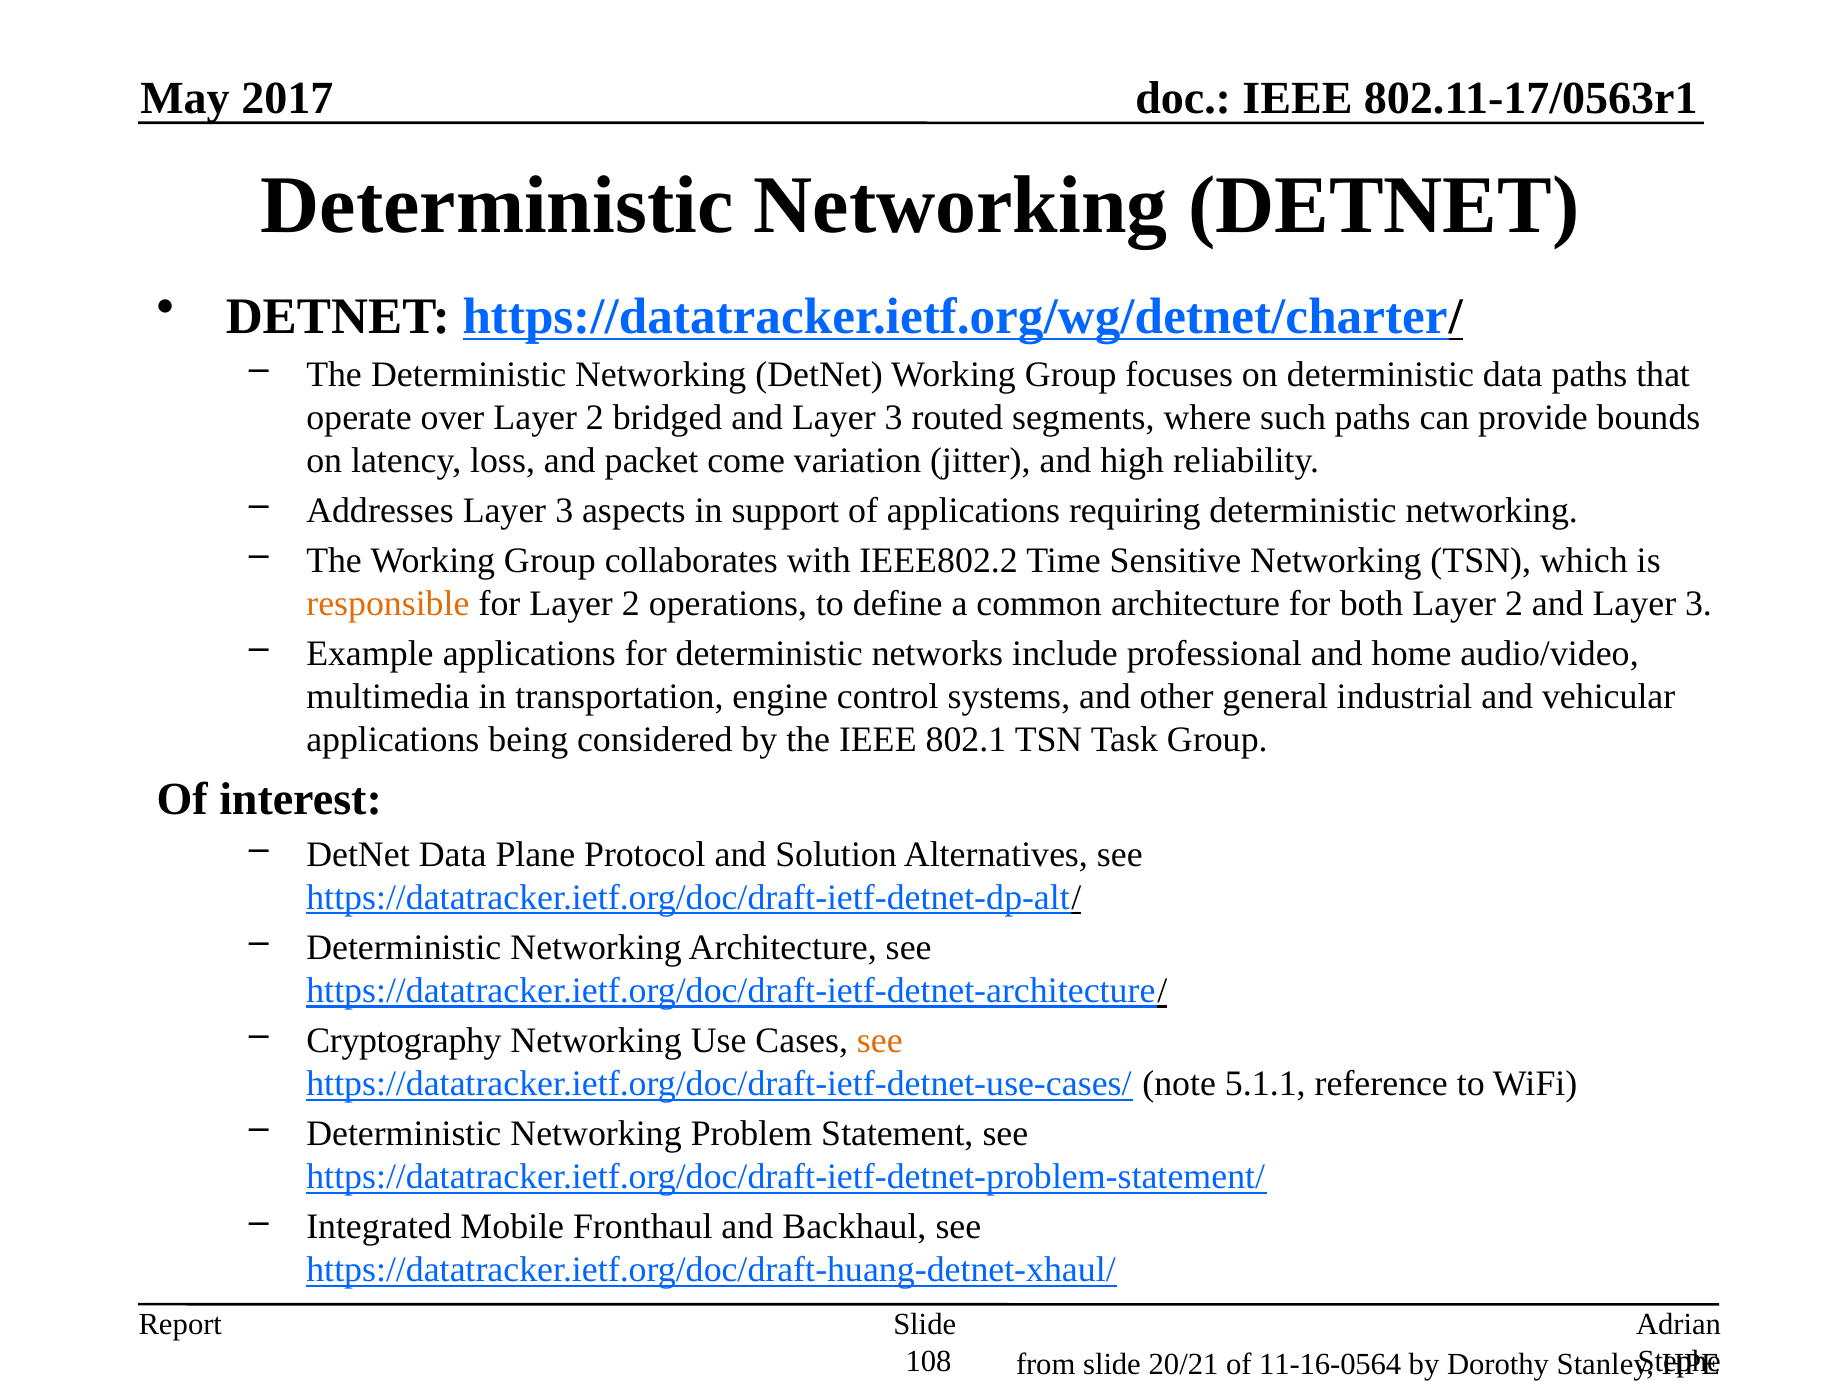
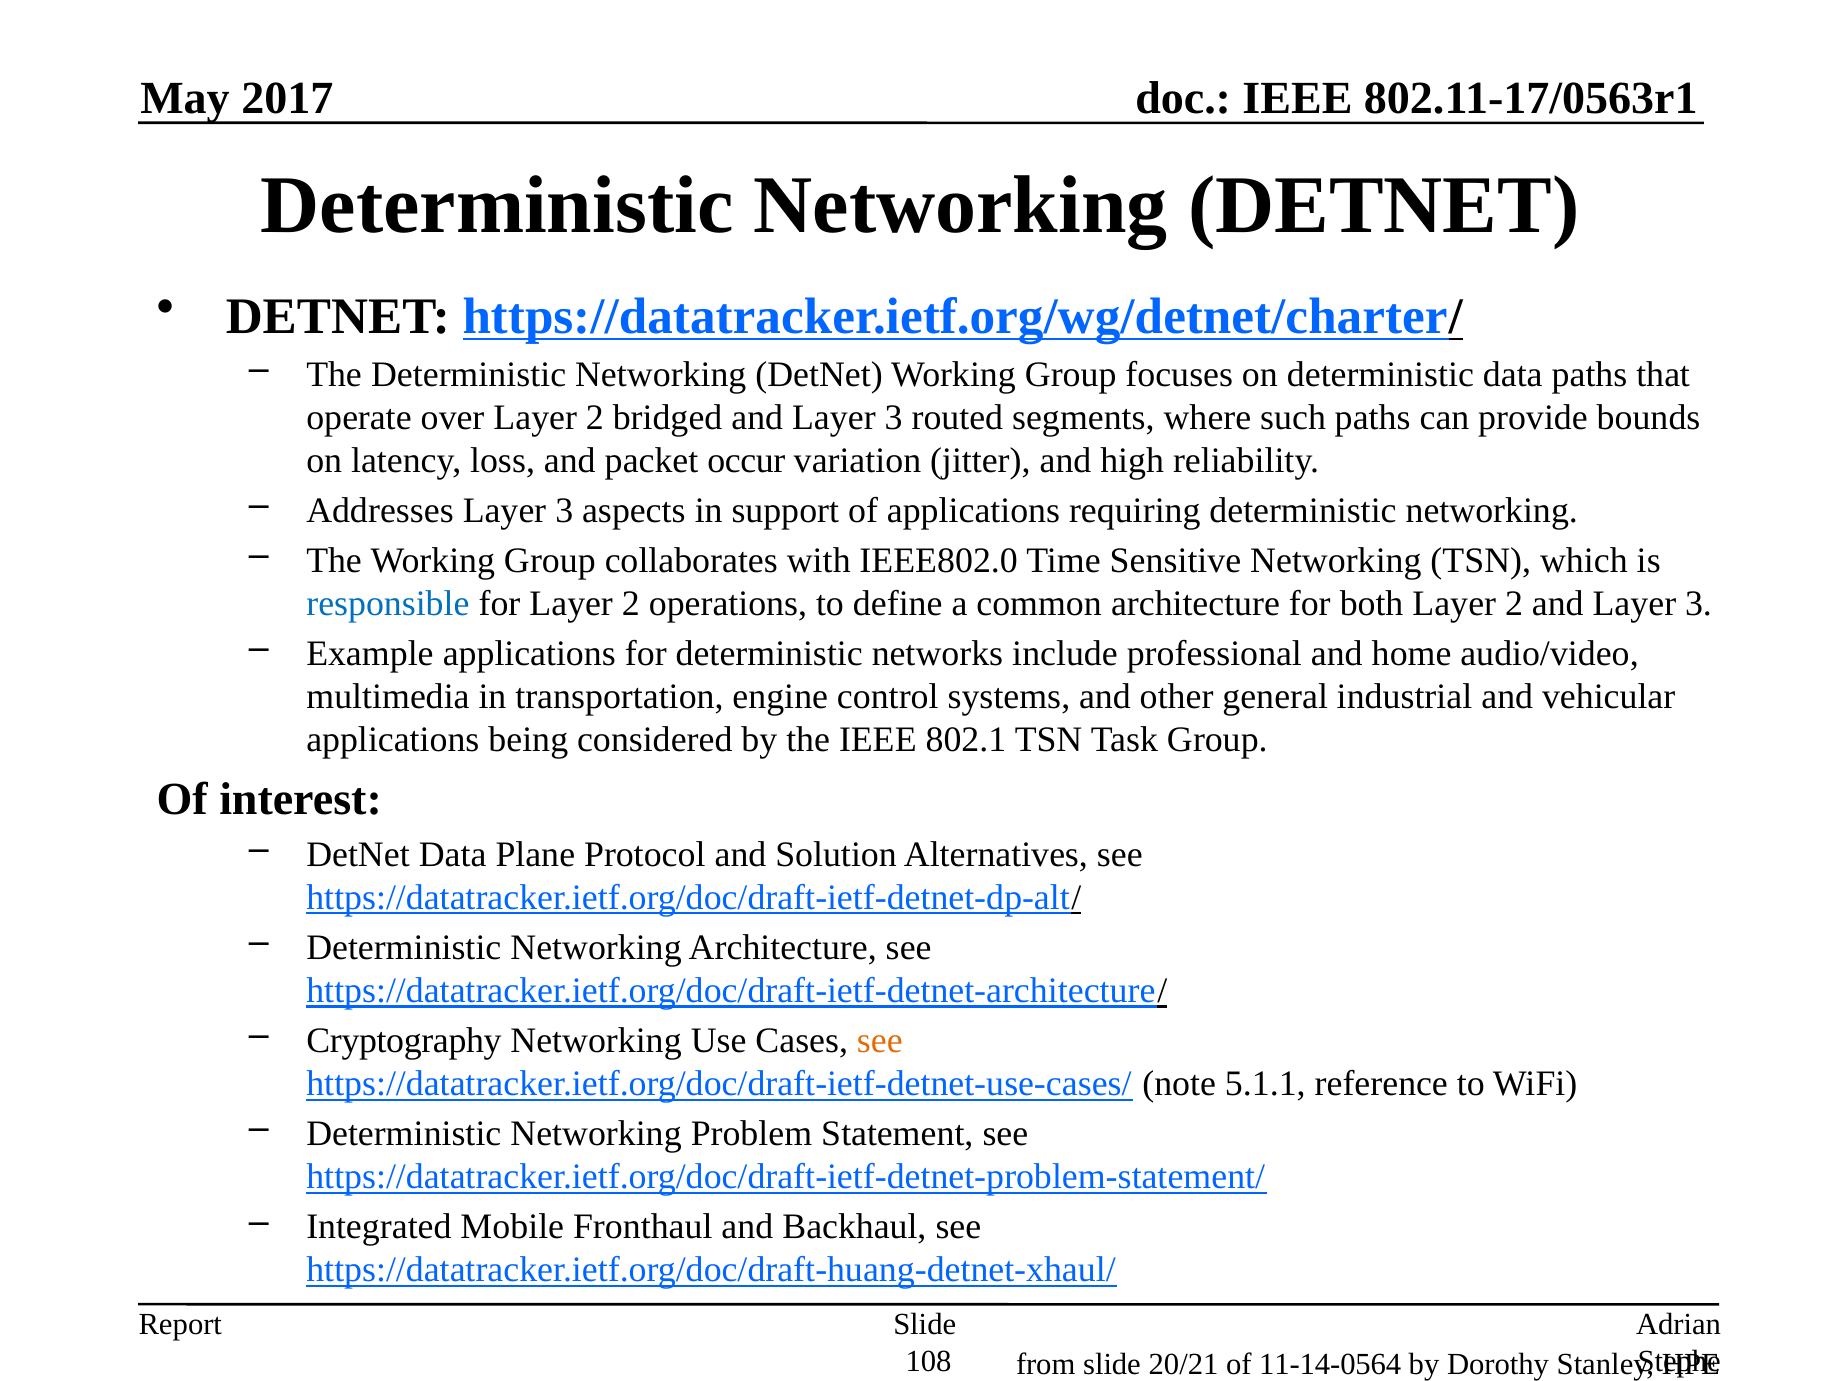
come: come -> occur (746, 461)
IEEE802.2: IEEE802.2 -> IEEE802.0 (939, 561)
responsible colour: orange -> blue (388, 604)
11-16-0564: 11-16-0564 -> 11-14-0564 (1330, 1365)
